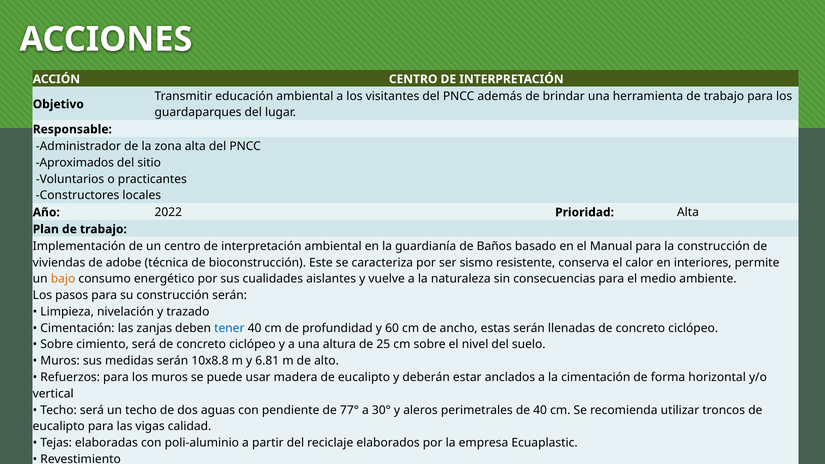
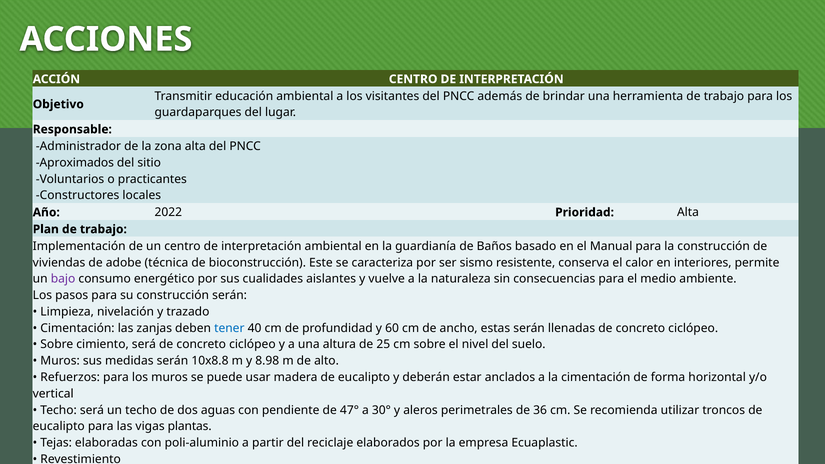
bajo colour: orange -> purple (63, 279)
6.81: 6.81 -> 8.98 (267, 361)
77°: 77° -> 47° (349, 410)
de 40: 40 -> 36 (540, 410)
calidad: calidad -> plantas (190, 427)
